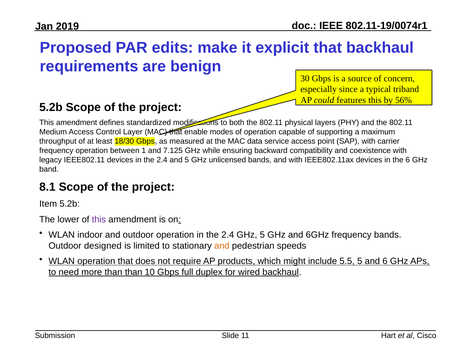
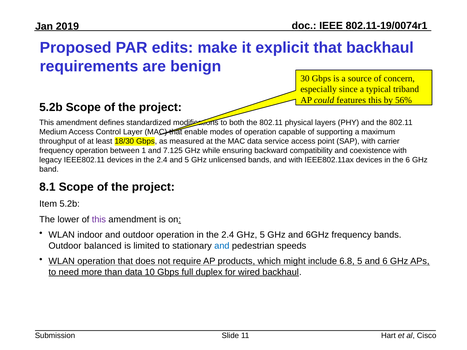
designed: designed -> balanced (103, 246)
and colour: orange -> blue (222, 246)
5.5: 5.5 -> 6.8 (347, 261)
than than: than -> data (134, 272)
